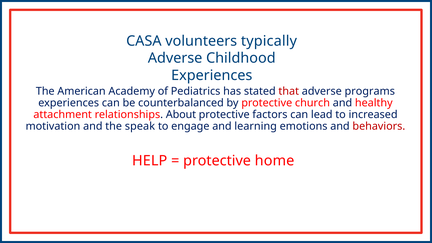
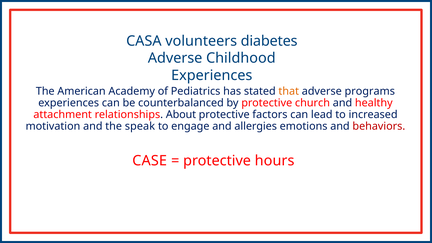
typically: typically -> diabetes (269, 41)
that colour: red -> orange (289, 91)
learning: learning -> allergies (256, 126)
HELP: HELP -> CASE (150, 161)
home: home -> hours (275, 161)
